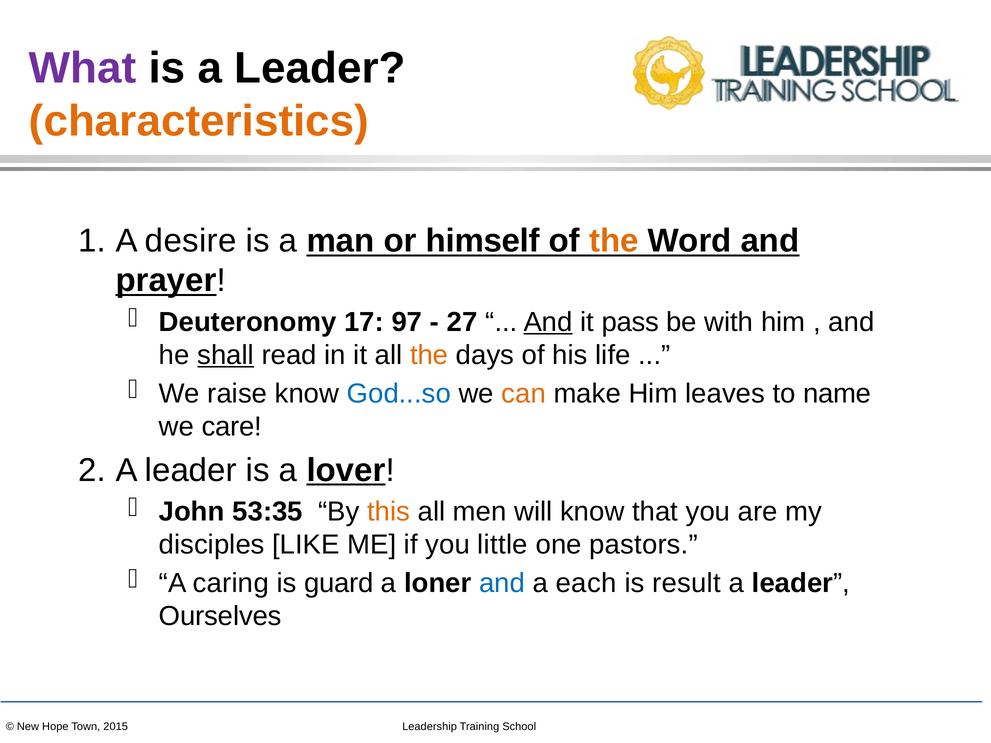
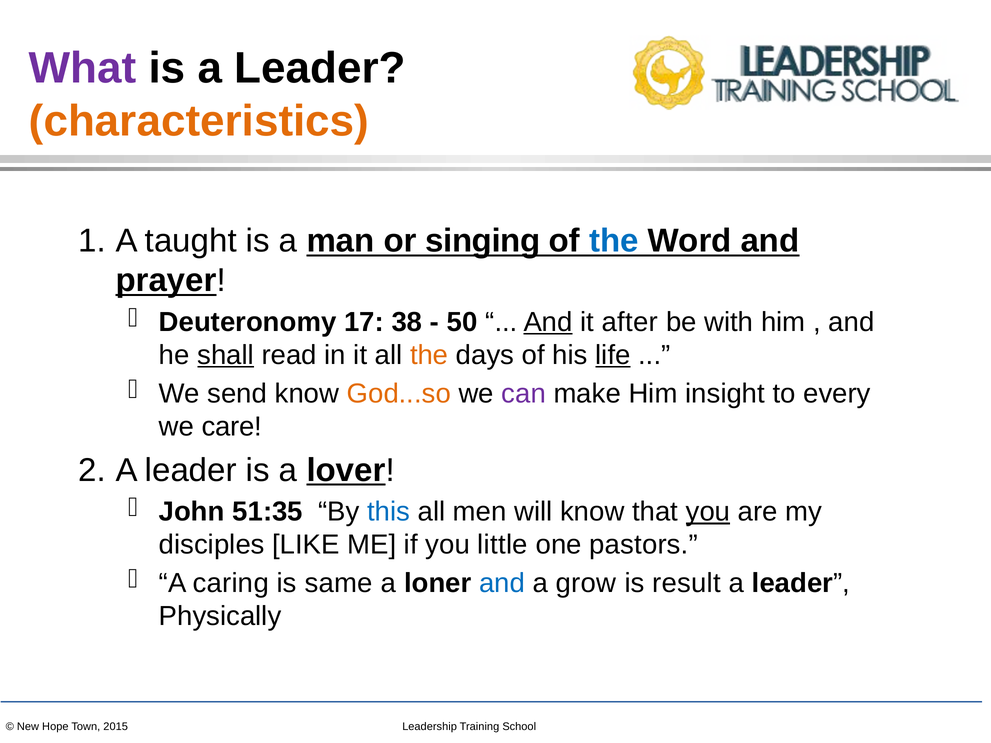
desire: desire -> taught (191, 241)
himself: himself -> singing (483, 241)
the colour: orange -> blue (614, 241)
97: 97 -> 38 (407, 322)
27: 27 -> 50 (462, 322)
pass: pass -> after (630, 322)
life underline: none -> present (613, 355)
raise: raise -> send (237, 394)
God...so colour: blue -> orange (399, 394)
can colour: orange -> purple (524, 394)
leaves: leaves -> insight (725, 394)
name: name -> every (837, 394)
53:35: 53:35 -> 51:35 (268, 512)
this colour: orange -> blue (389, 512)
you underline: none -> present (708, 512)
guard: guard -> same (339, 583)
each: each -> grow (586, 583)
Ourselves: Ourselves -> Physically (220, 616)
